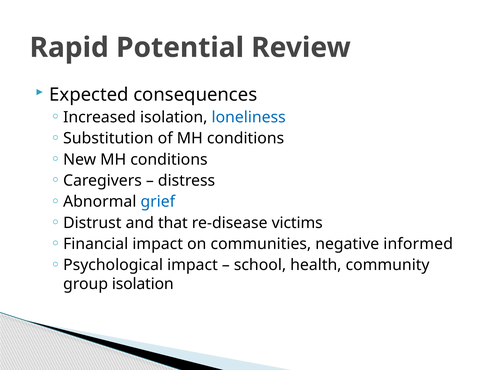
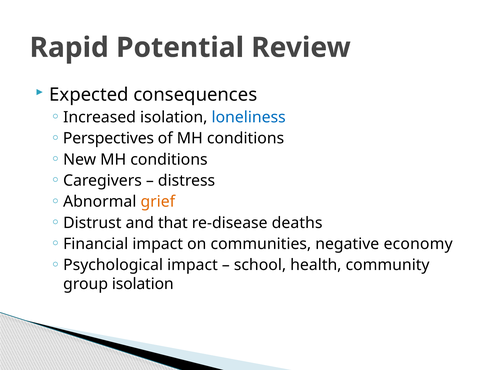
Substitution: Substitution -> Perspectives (108, 139)
grief colour: blue -> orange (158, 202)
victims: victims -> deaths (297, 223)
informed: informed -> economy (418, 244)
